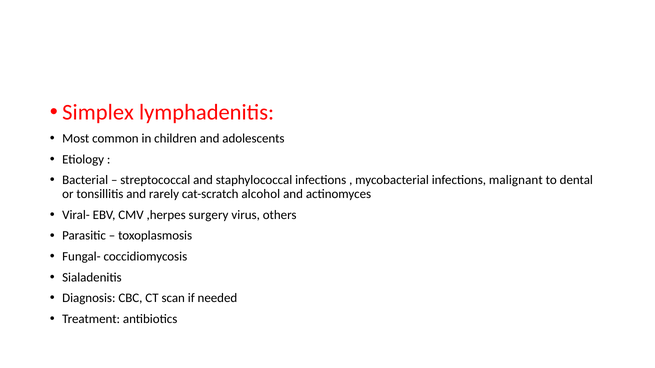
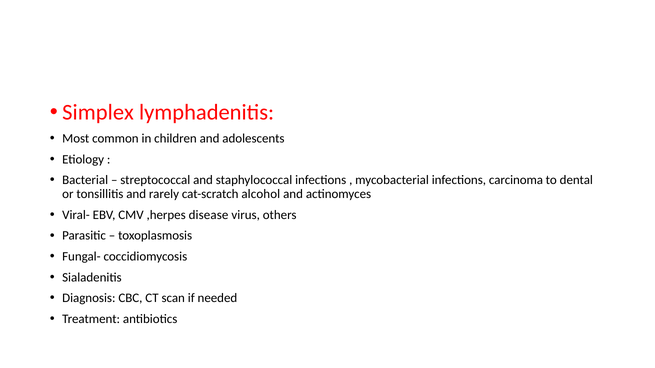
malignant: malignant -> carcinoma (516, 180)
surgery: surgery -> disease (209, 215)
